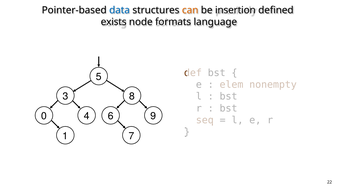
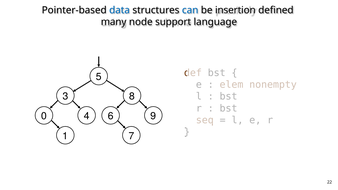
can colour: orange -> blue (190, 10)
exists: exists -> many (114, 22)
formats: formats -> support (173, 22)
